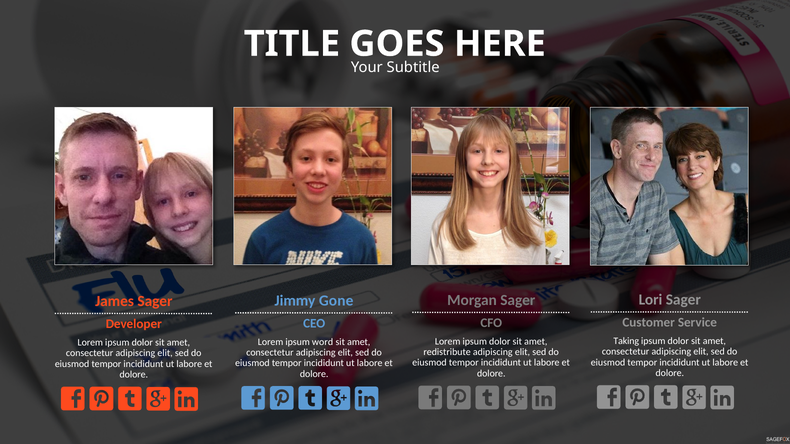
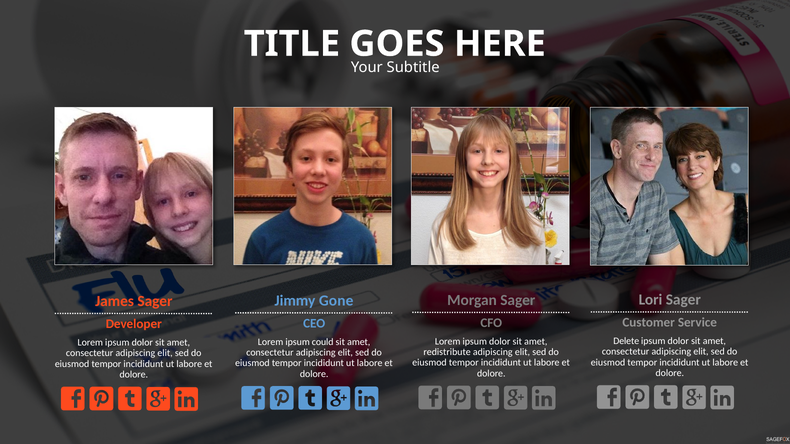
Taking: Taking -> Delete (626, 341)
word: word -> could (323, 342)
